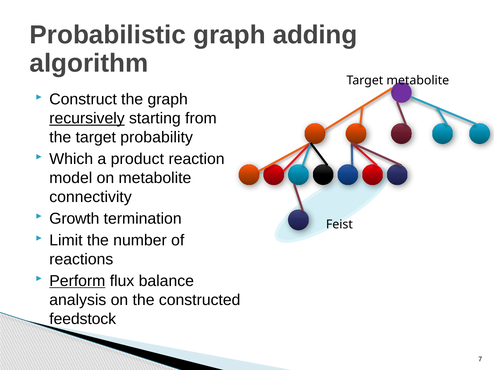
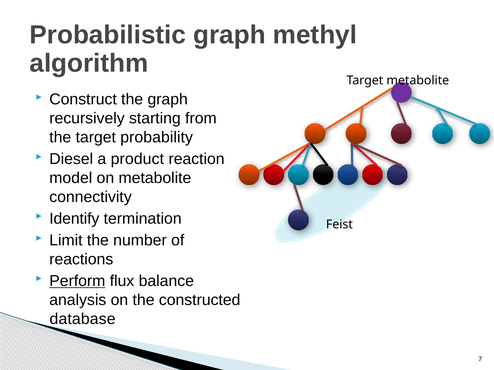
adding: adding -> methyl (315, 35)
recursively underline: present -> none (87, 118)
Which: Which -> Diesel (71, 159)
Growth: Growth -> Identify (74, 219)
feedstock: feedstock -> database (83, 319)
